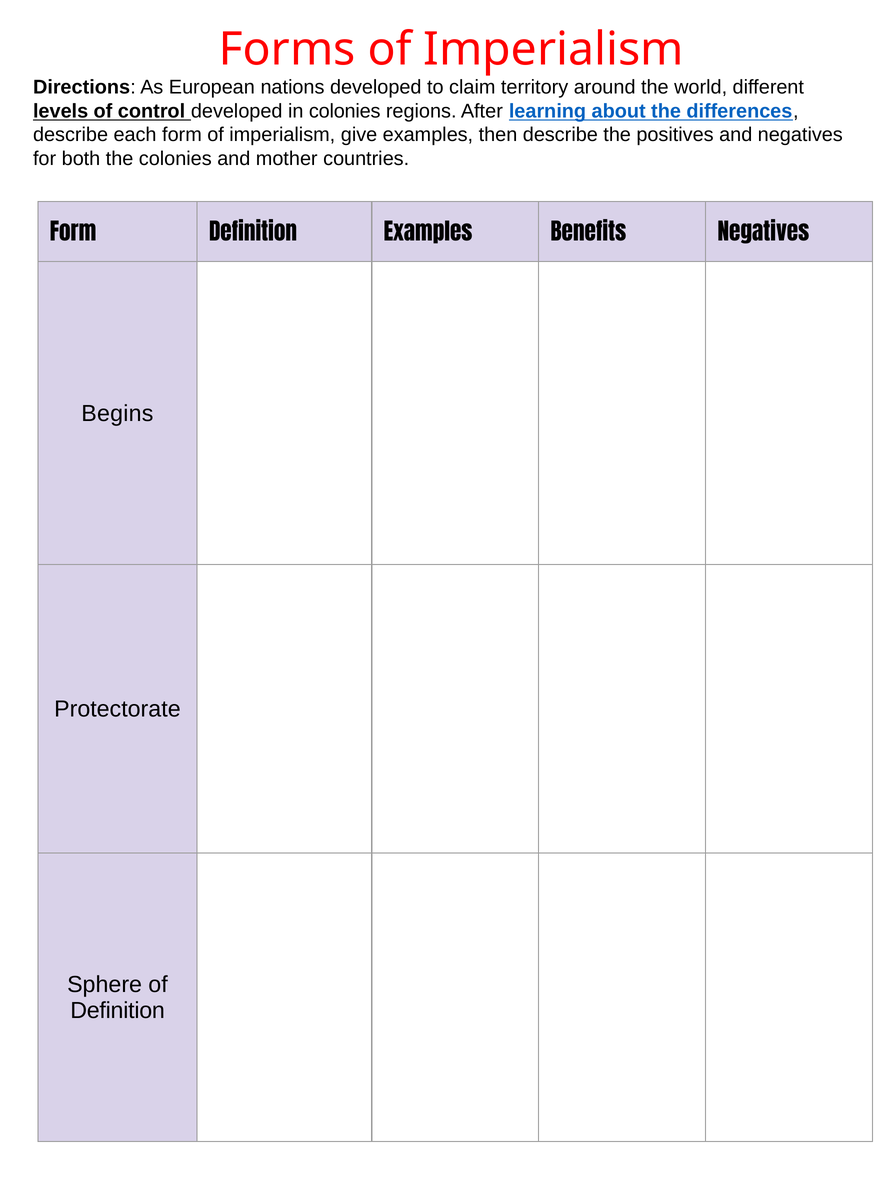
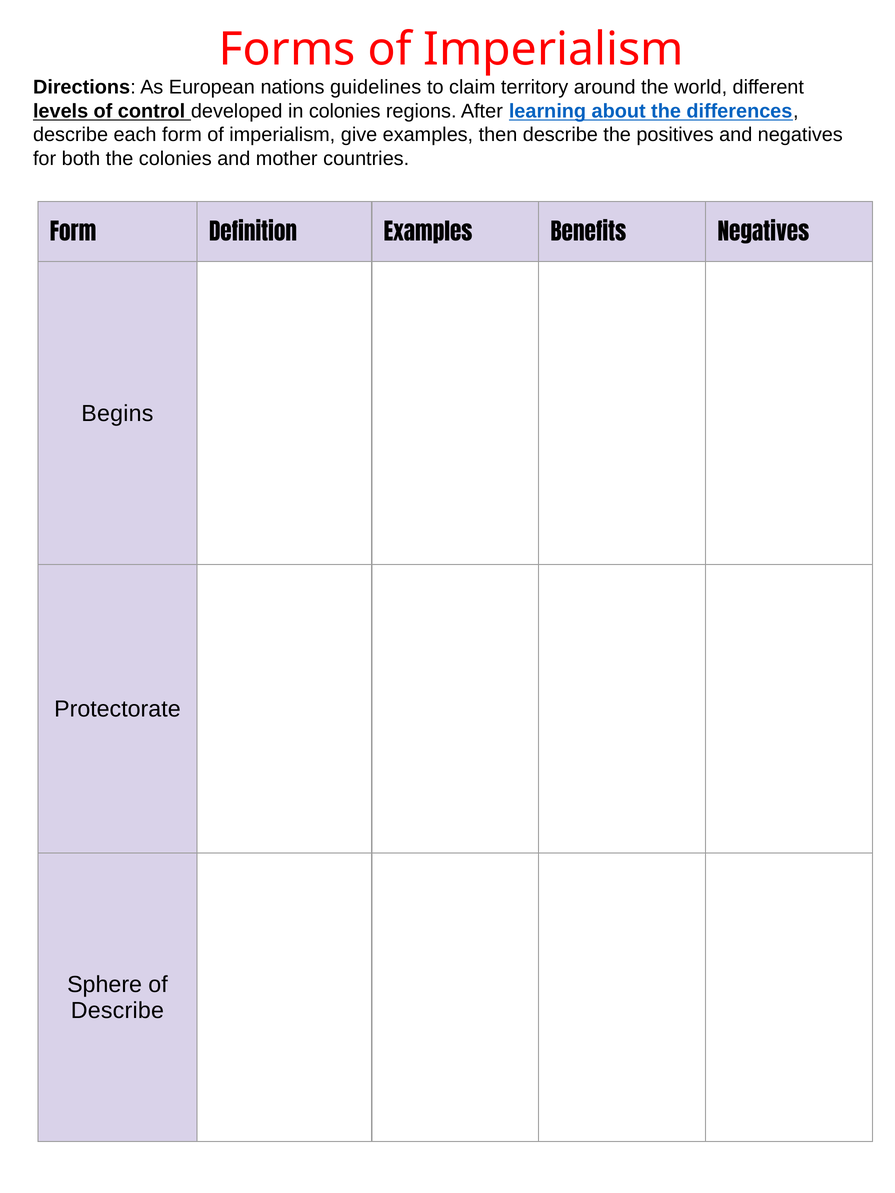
nations developed: developed -> guidelines (376, 87)
Definition: Definition -> Describe (117, 1011)
